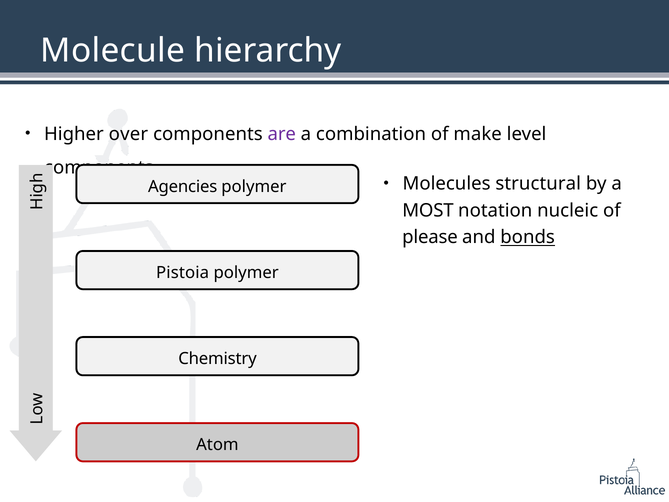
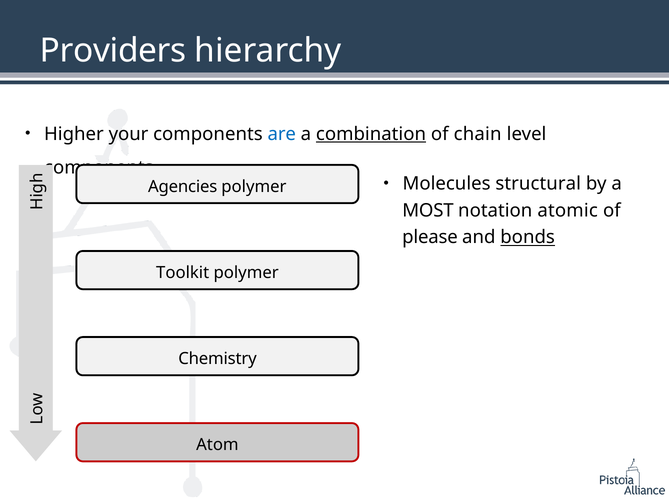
Molecule: Molecule -> Providers (113, 51)
over: over -> your (129, 134)
are colour: purple -> blue (282, 134)
combination underline: none -> present (371, 134)
make: make -> chain (478, 134)
nucleic: nucleic -> atomic (568, 210)
Pistoia: Pistoia -> Toolkit (183, 273)
